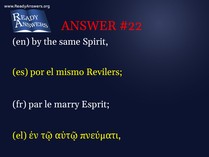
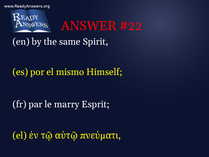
Revilers: Revilers -> Himself (104, 72)
